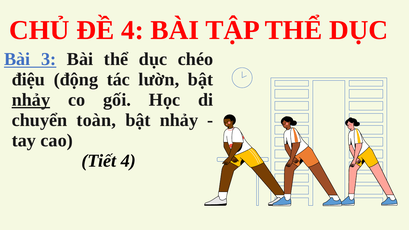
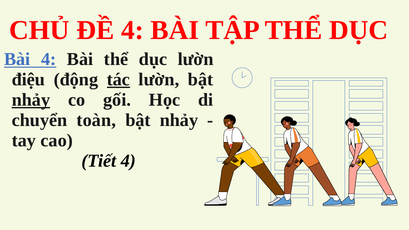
Bài 3: 3 -> 4 (49, 59)
dục chéo: chéo -> lườn (196, 59)
tác underline: none -> present (118, 80)
